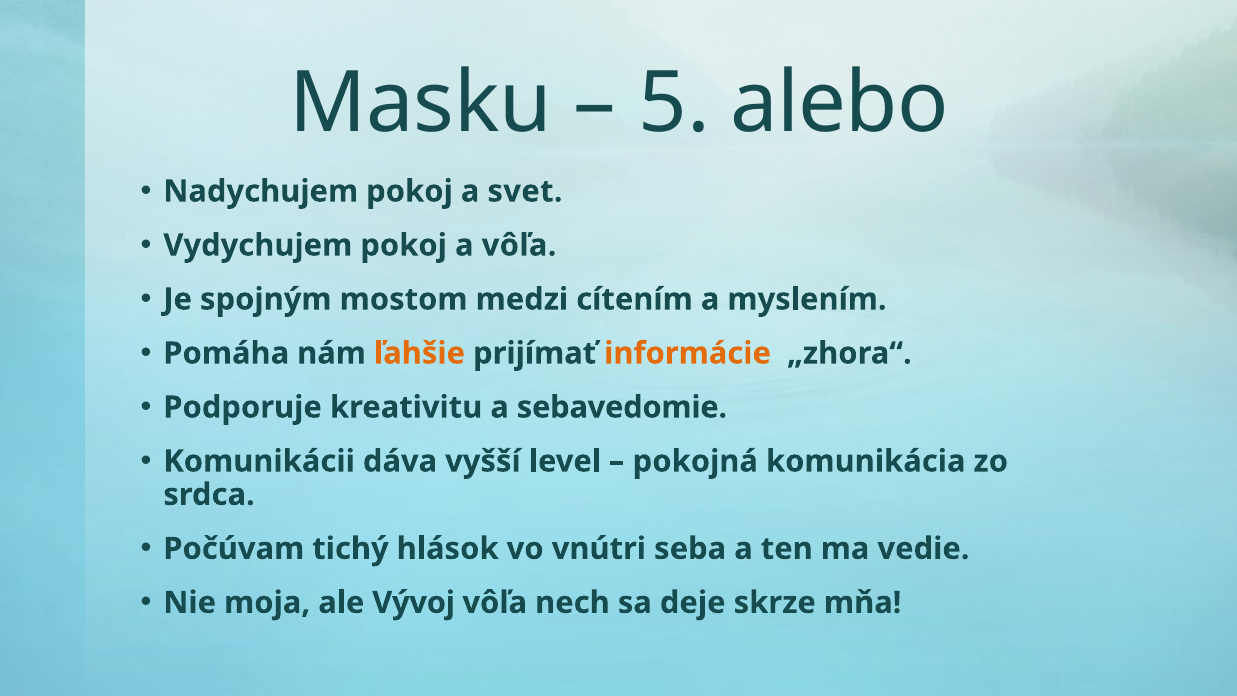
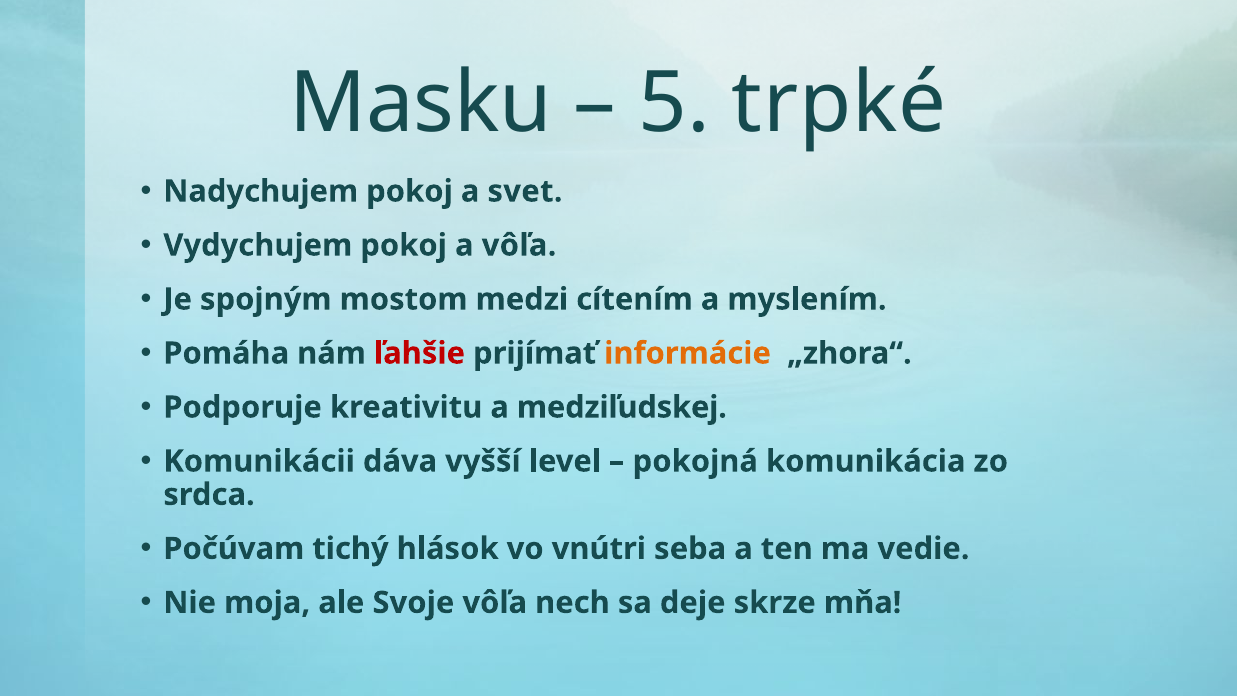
alebo: alebo -> trpké (839, 104)
ľahšie colour: orange -> red (420, 353)
sebavedomie: sebavedomie -> medziľudskej (622, 407)
Vývoj: Vývoj -> Svoje (413, 603)
